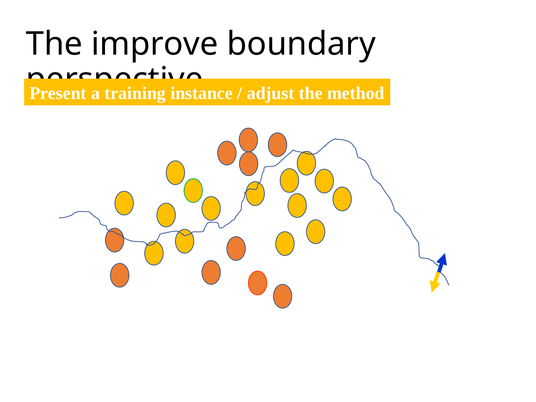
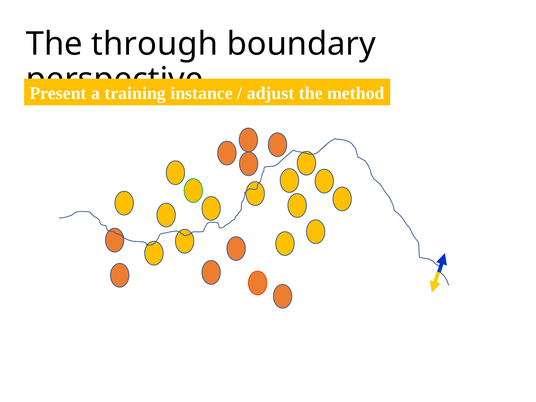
improve: improve -> through (155, 44)
